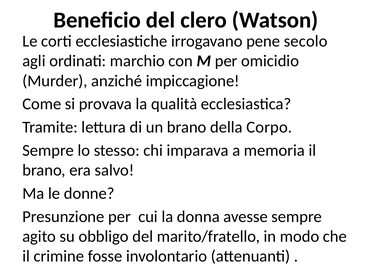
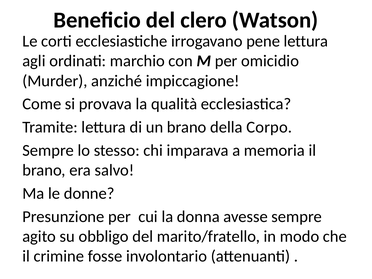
pene secolo: secolo -> lettura (306, 41)
